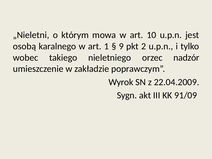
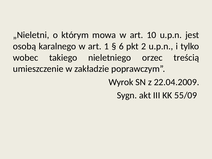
9: 9 -> 6 (121, 46)
nadzór: nadzór -> treścią (186, 58)
91/09: 91/09 -> 55/09 (186, 95)
